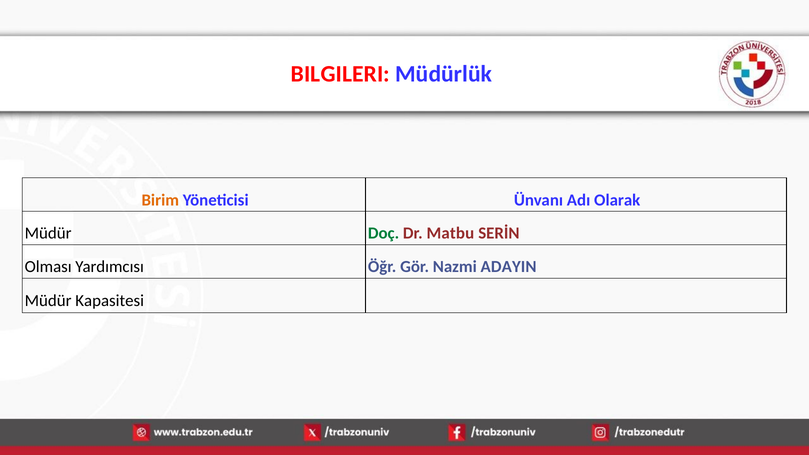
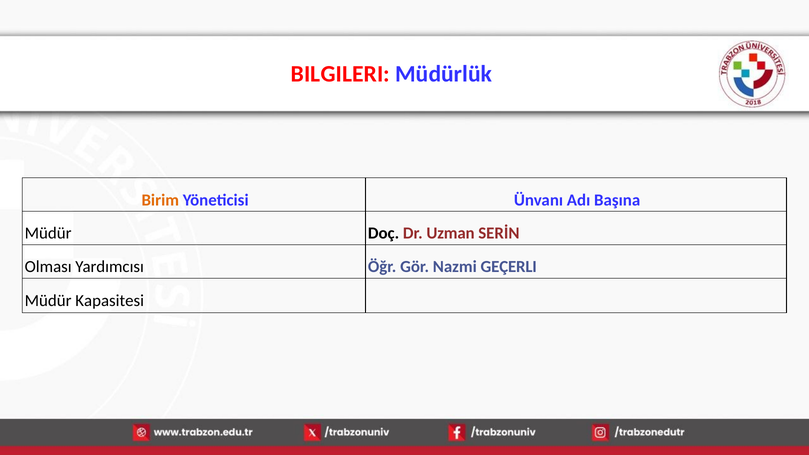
Olarak: Olarak -> Başına (617, 200)
Doç colour: green -> black (384, 233)
Matbu: Matbu -> Uzman (451, 233)
ADAYIN: ADAYIN -> GEÇERLI (509, 267)
